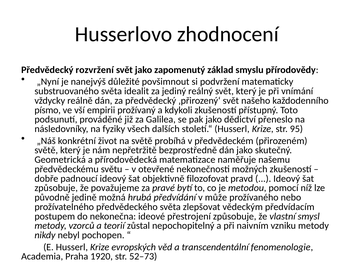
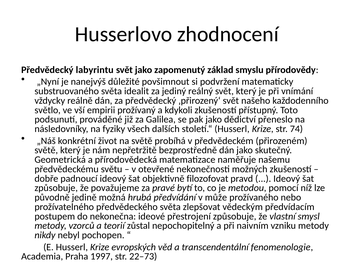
rozvržení: rozvržení -> labyrintu (95, 70)
písmo: písmo -> světlo (48, 110)
95: 95 -> 74 (296, 129)
1920: 1920 -> 1997 (102, 257)
52–73: 52–73 -> 22–73 (143, 257)
